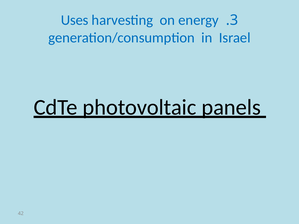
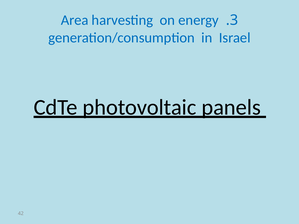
Uses: Uses -> Area (75, 20)
